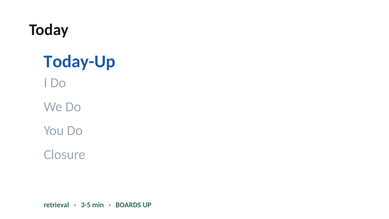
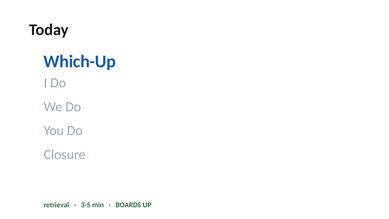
Today-Up: Today-Up -> Which-Up (80, 62)
